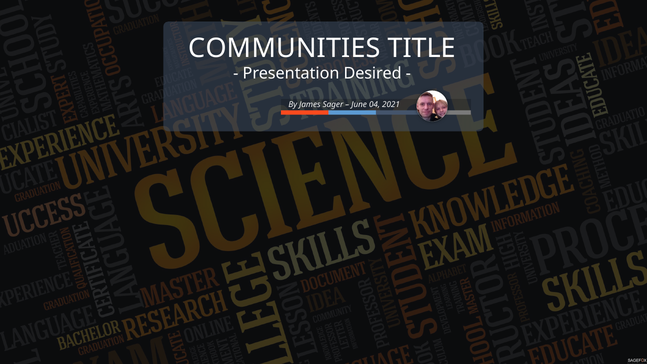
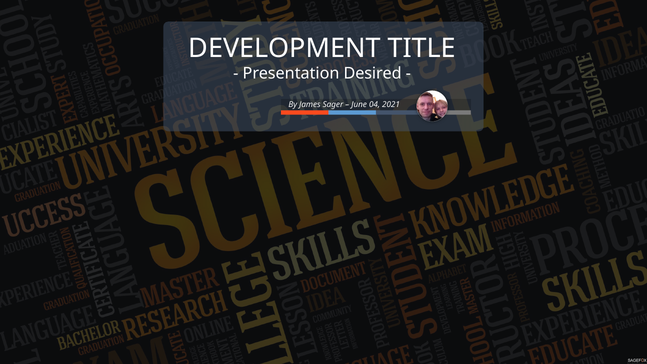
COMMUNITIES: COMMUNITIES -> DEVELOPMENT (285, 48)
